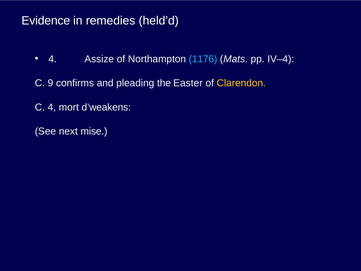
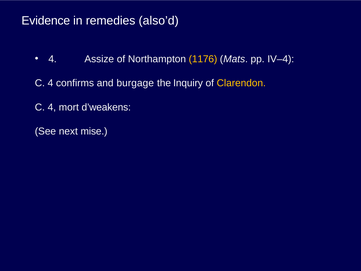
held’d: held’d -> also’d (159, 21)
1176 colour: light blue -> yellow (203, 59)
9: 9 -> 4 (50, 83)
pleading: pleading -> burgage (135, 83)
Easter: Easter -> Inquiry (188, 83)
